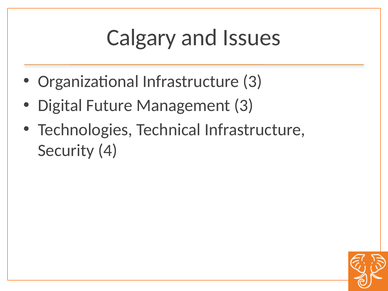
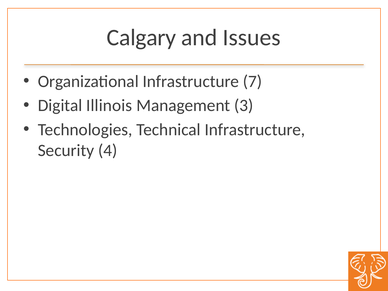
Infrastructure 3: 3 -> 7 (253, 81)
Future: Future -> Illinois (109, 106)
